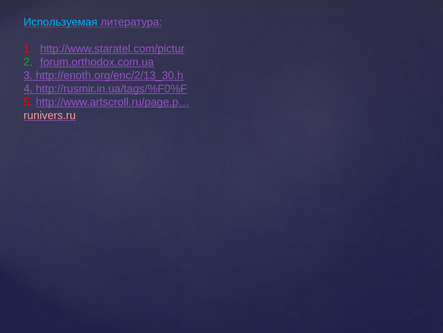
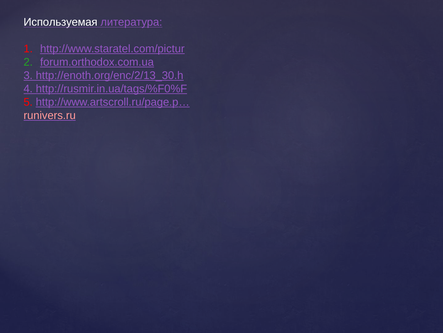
Используемая colour: light blue -> white (60, 22)
